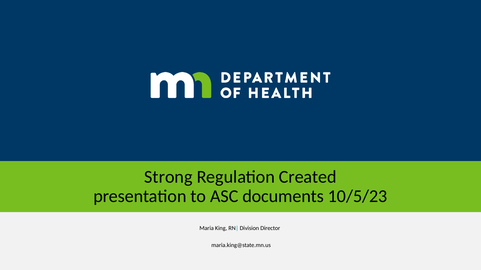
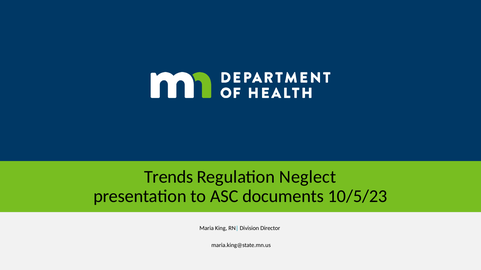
Strong: Strong -> Trends (169, 177)
Created: Created -> Neglect (308, 177)
